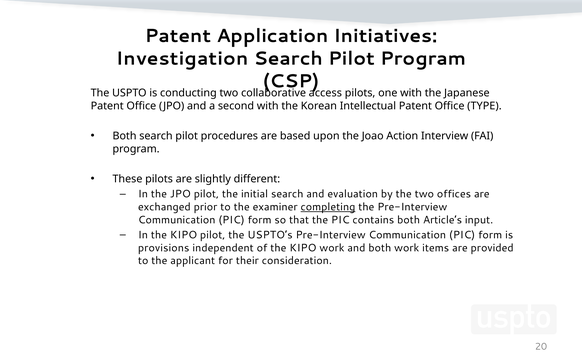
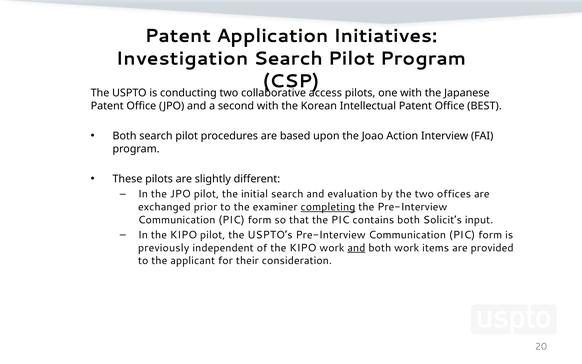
TYPE: TYPE -> BEST (484, 106)
Article’s: Article’s -> Solicit’s (442, 220)
provisions: provisions -> previously (164, 248)
and underline: none -> present (356, 248)
